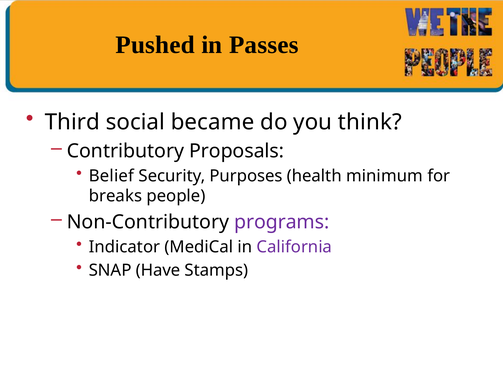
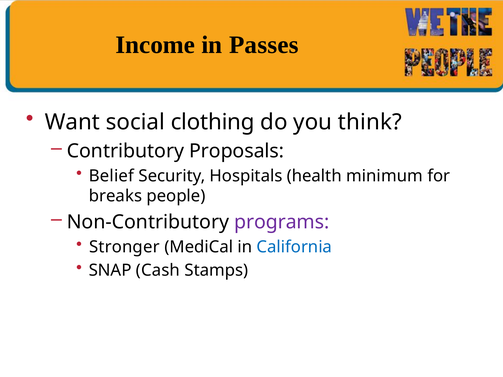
Pushed: Pushed -> Income (155, 45)
Third: Third -> Want (72, 122)
became: became -> clothing (213, 122)
Purposes: Purposes -> Hospitals (246, 176)
Indicator: Indicator -> Stronger (124, 247)
California colour: purple -> blue (294, 247)
Have: Have -> Cash (158, 271)
